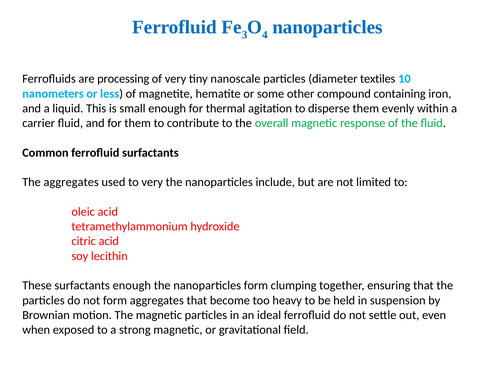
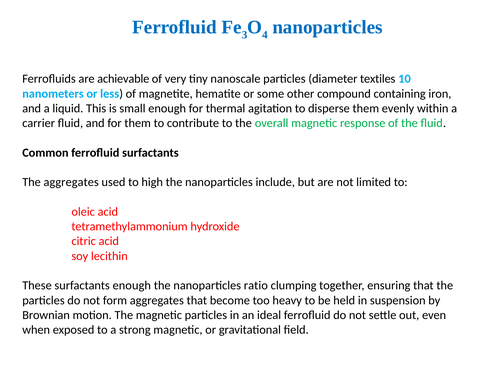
processing: processing -> achievable (123, 79)
to very: very -> high (152, 182)
nanoparticles form: form -> ratio (256, 286)
